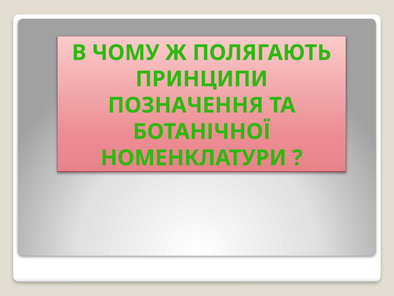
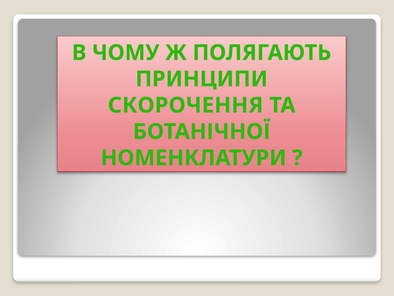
ПОЗНАЧЕННЯ: ПОЗНАЧЕННЯ -> СКОРОЧЕННЯ (186, 105)
